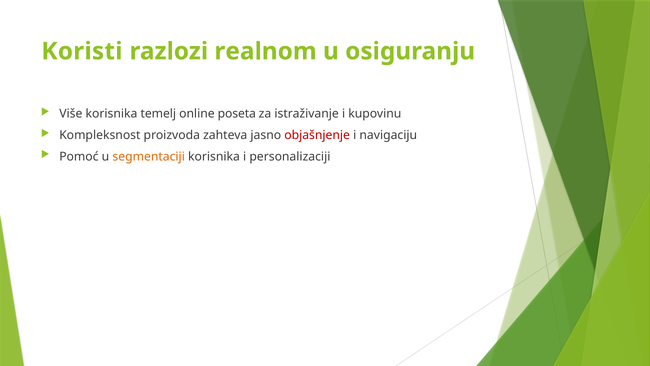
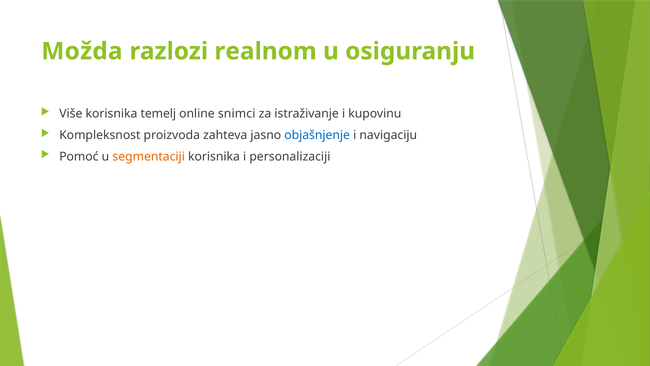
Koristi: Koristi -> Možda (82, 51)
poseta: poseta -> snimci (237, 114)
objašnjenje colour: red -> blue (317, 135)
